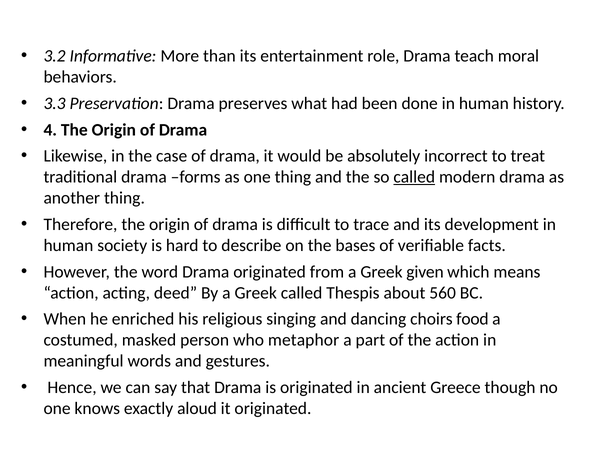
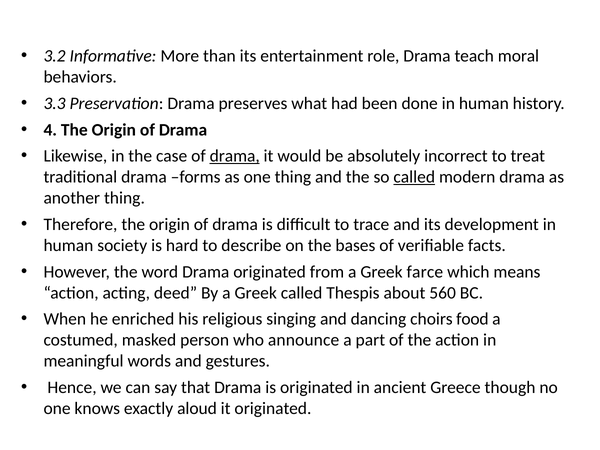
drama underline: none -> present (235, 156)
given: given -> farce (425, 272)
metaphor: metaphor -> announce (304, 340)
